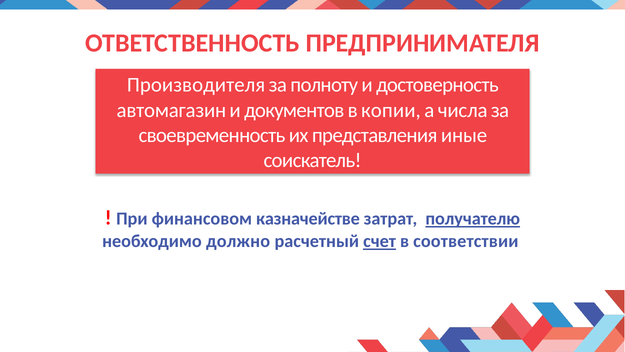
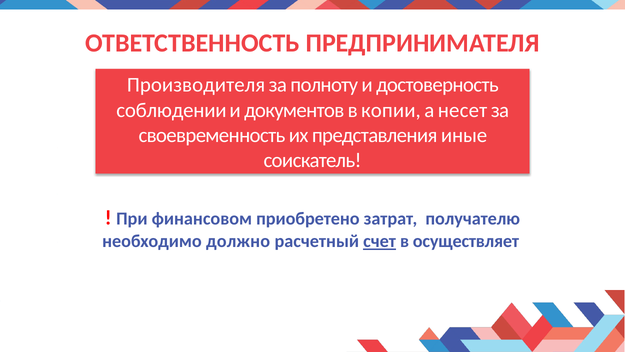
автомагазин: автомагазин -> соблюдении (171, 110)
числа: числа -> несет (463, 110)
казначействе: казначействе -> приобретено (308, 219)
получателю underline: present -> none (473, 219)
соответствии: соответствии -> осуществляет (466, 241)
